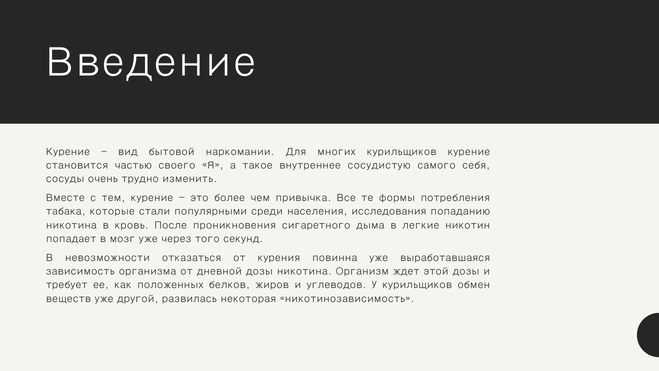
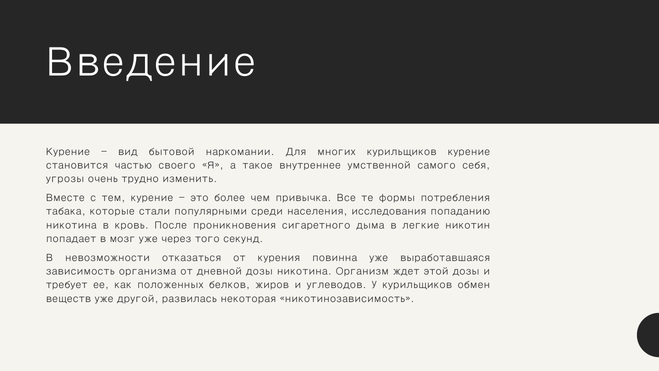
сосудистую: сосудистую -> умственной (379, 165)
сосуды: сосуды -> угрозы (65, 179)
